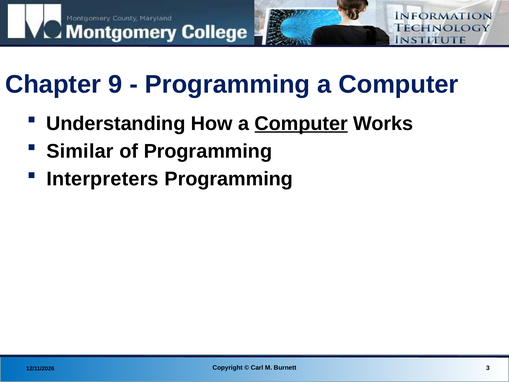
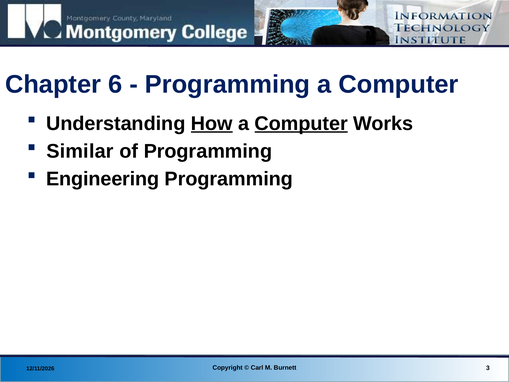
9: 9 -> 6 (115, 85)
How underline: none -> present (212, 123)
Interpreters: Interpreters -> Engineering (103, 179)
